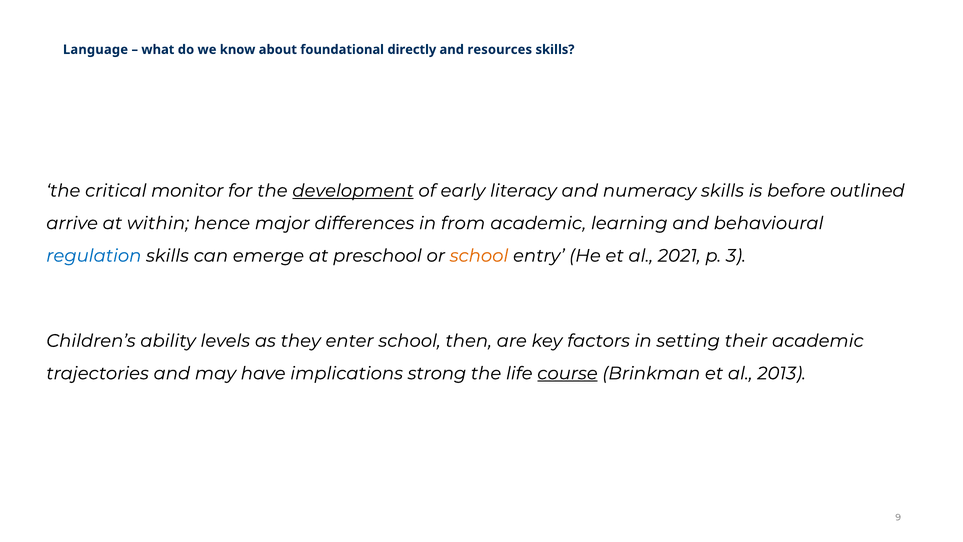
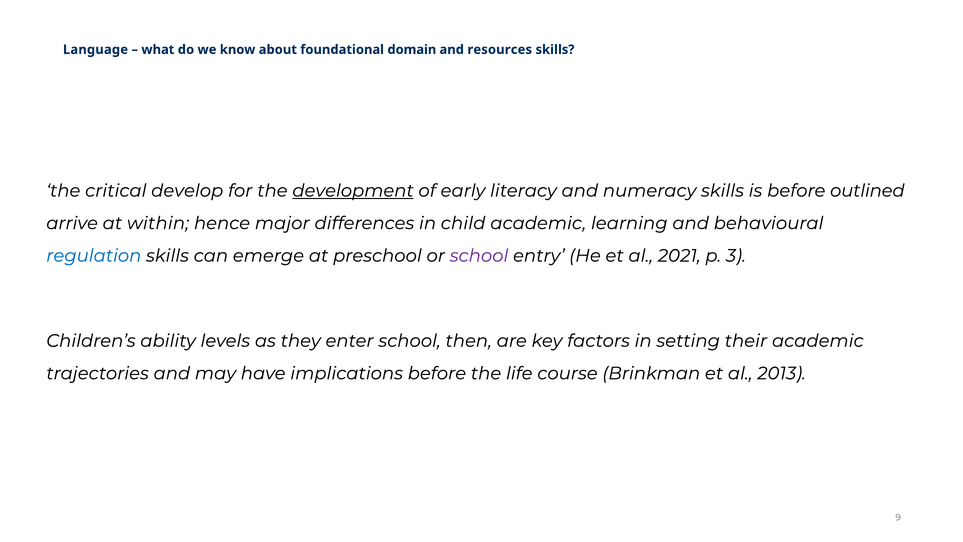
directly: directly -> domain (412, 50)
monitor: monitor -> develop (187, 191)
from: from -> child (463, 223)
school colour: orange -> purple (479, 256)
implications strong: strong -> before (437, 373)
course underline: present -> none (567, 373)
